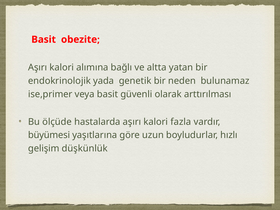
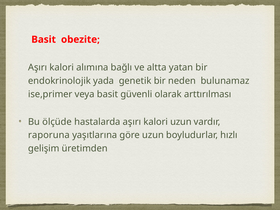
kalori fazla: fazla -> uzun (181, 122)
büyümesi: büyümesi -> raporuna (49, 135)
düşkünlük: düşkünlük -> üretimden (85, 148)
